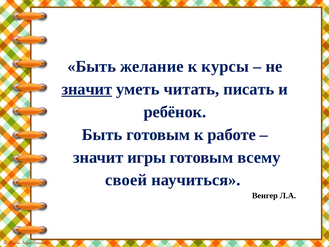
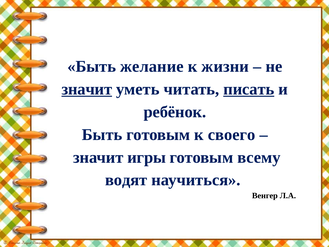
курсы: курсы -> жизни (225, 66)
писать underline: none -> present (249, 89)
работе: работе -> своего (232, 134)
своей: своей -> водят (126, 180)
